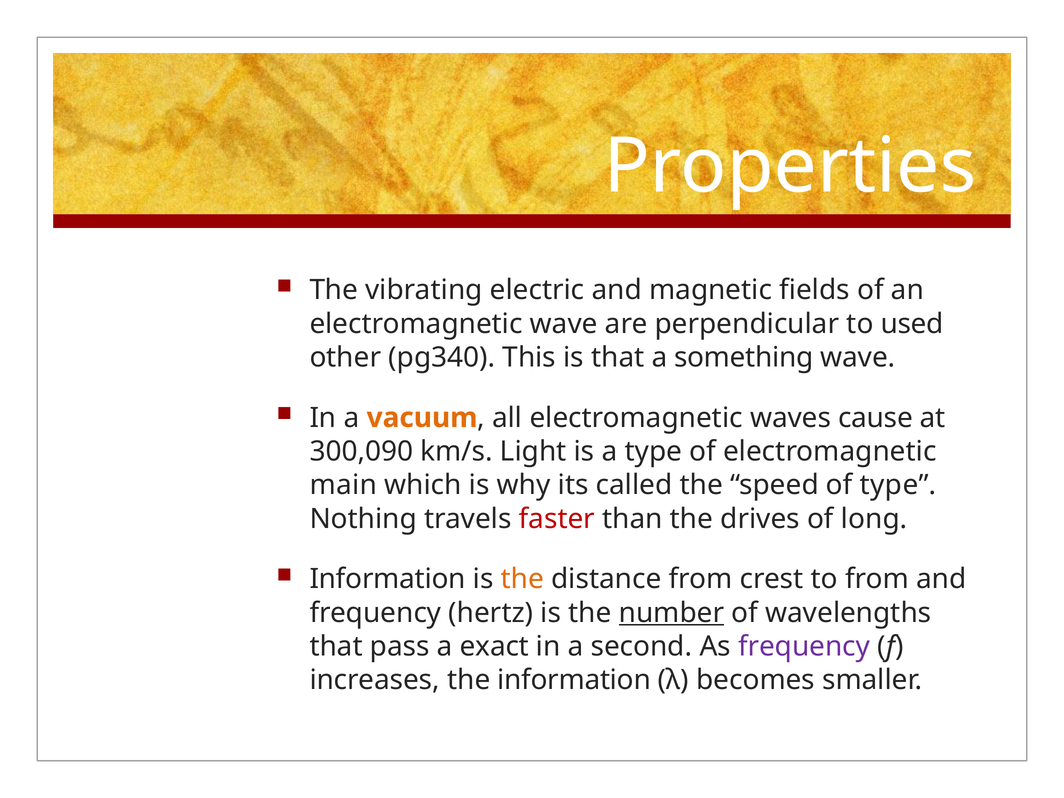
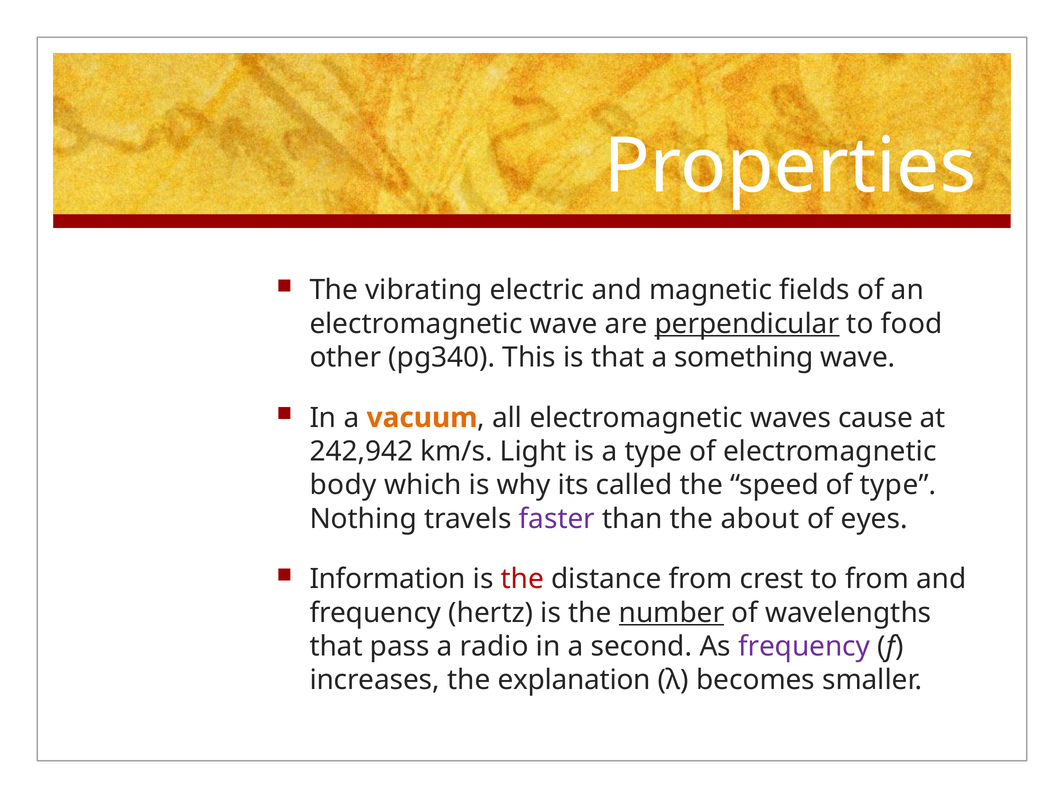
perpendicular underline: none -> present (747, 324)
used: used -> food (912, 324)
300,090: 300,090 -> 242,942 (361, 451)
main: main -> body (343, 485)
faster colour: red -> purple (557, 519)
drives: drives -> about (760, 519)
long: long -> eyes (874, 519)
the colour: orange -> red (522, 579)
exact: exact -> radio (494, 646)
the information: information -> explanation (574, 680)
